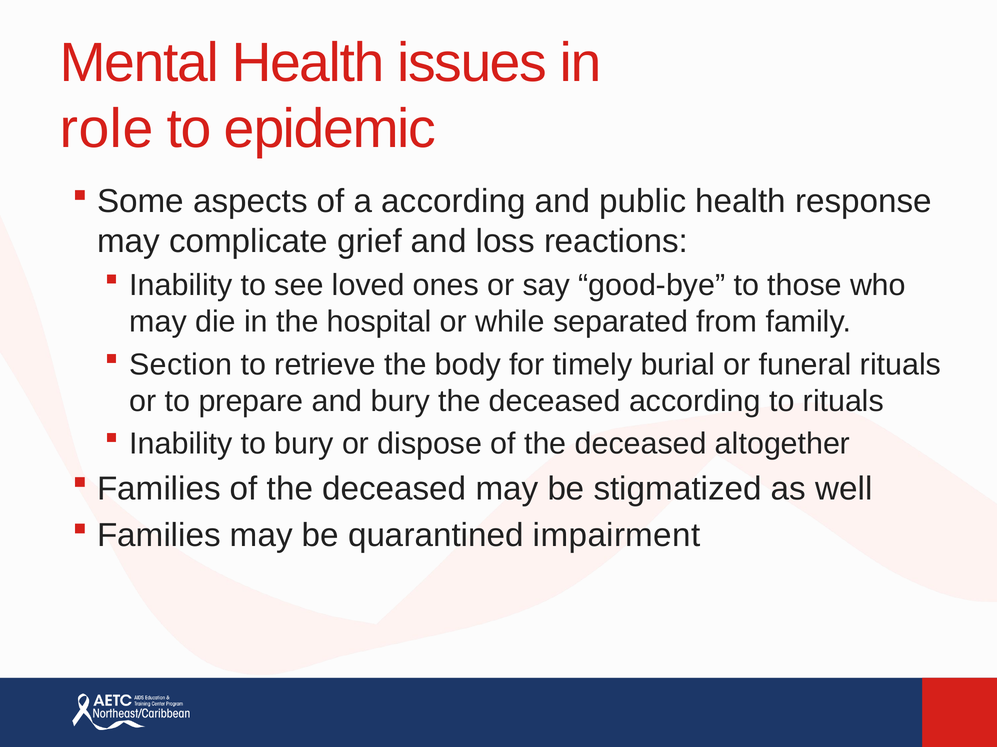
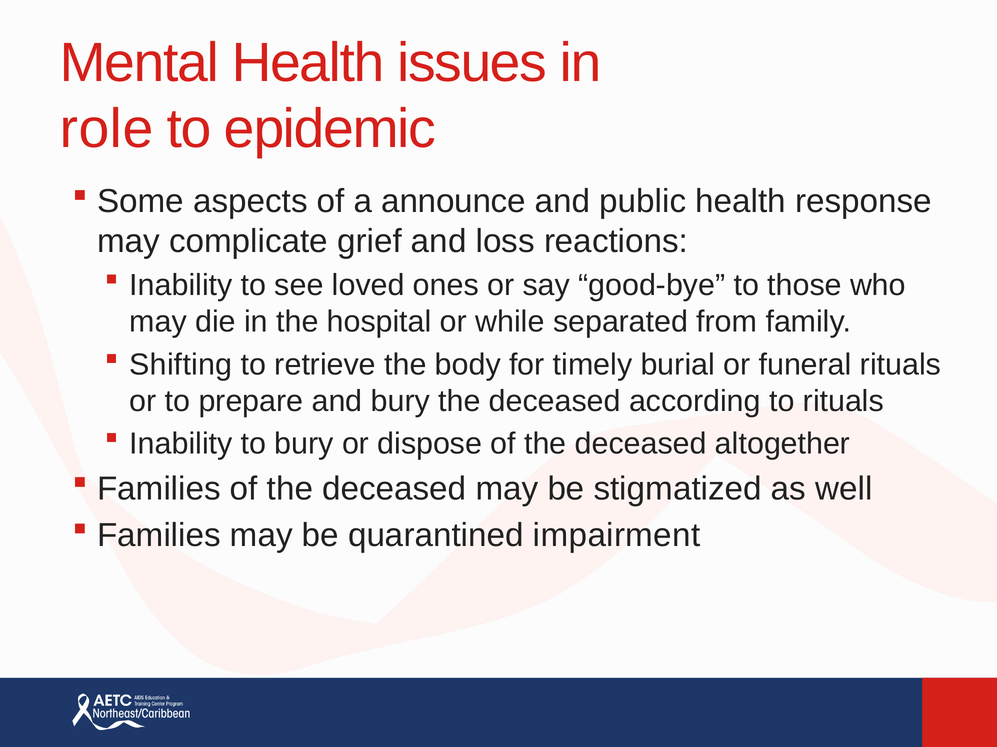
a according: according -> announce (454, 202)
Section: Section -> Shifting (181, 365)
